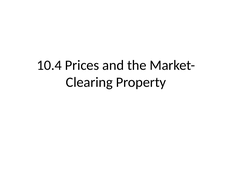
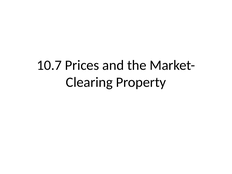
10.4: 10.4 -> 10.7 (49, 65)
